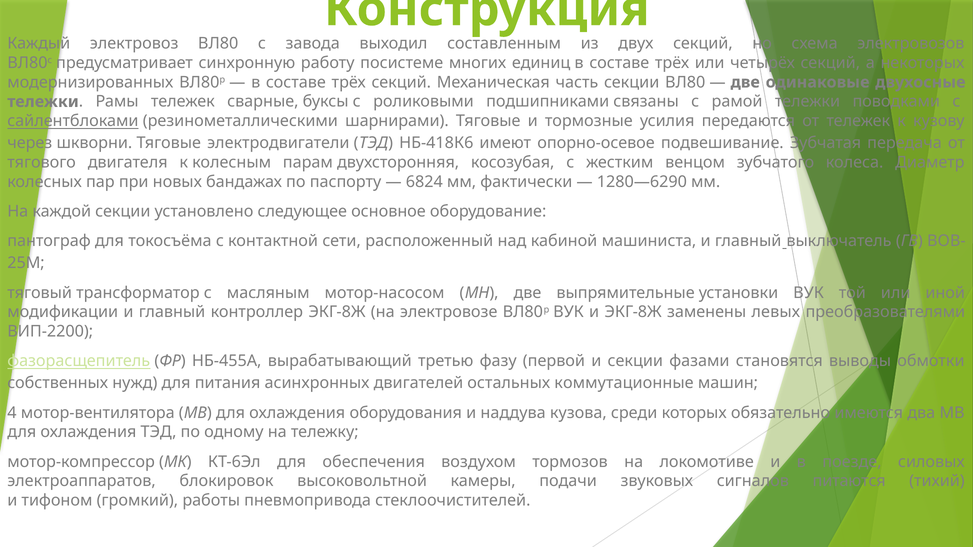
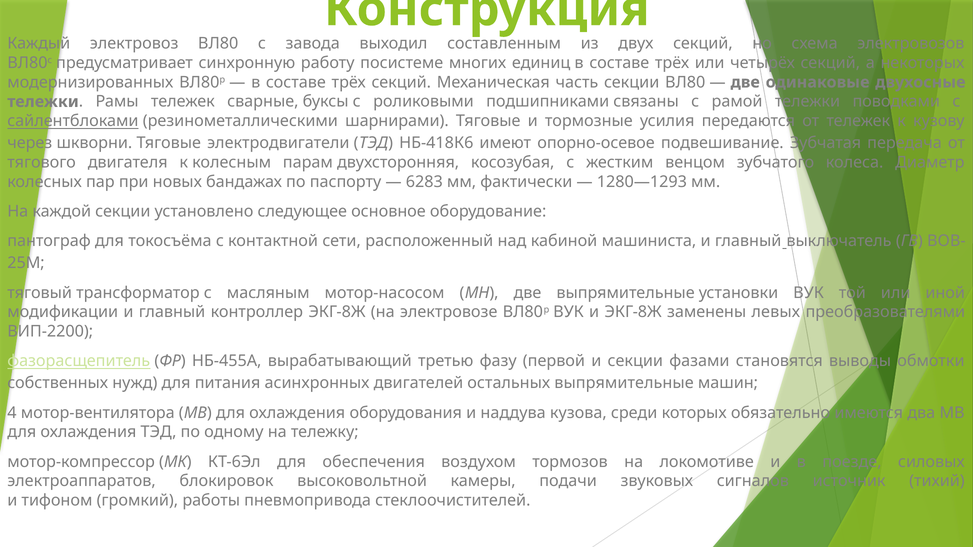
6824: 6824 -> 6283 (424, 182)
1280—6290: 1280—6290 -> 1280—1293 (642, 182)
остальных коммутационные: коммутационные -> выпрямительные (624, 383)
питаются: питаются -> источник (849, 481)
